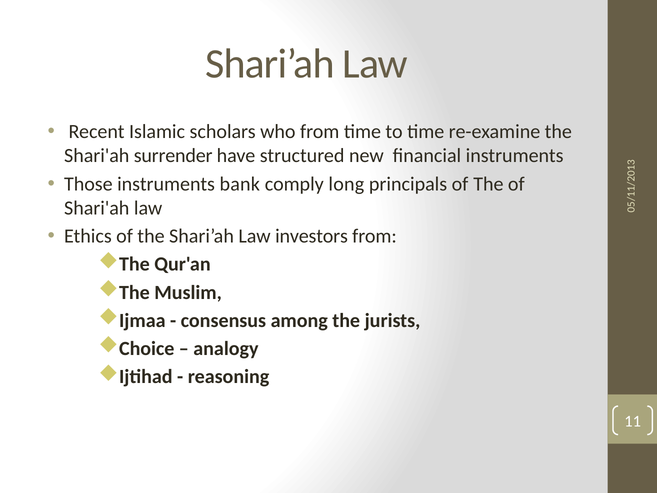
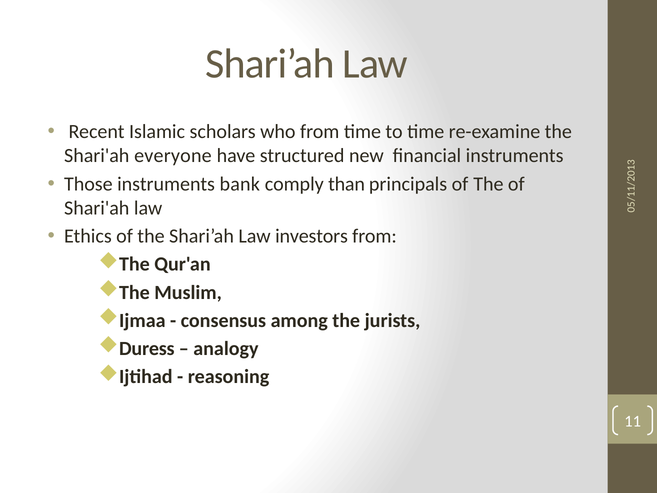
surrender: surrender -> everyone (173, 156)
long: long -> than (347, 184)
Choice: Choice -> Duress (147, 348)
